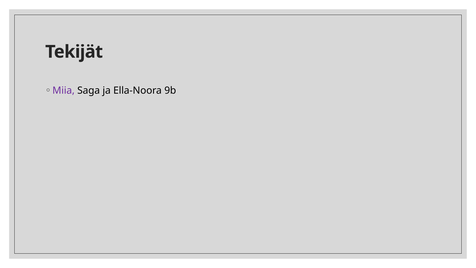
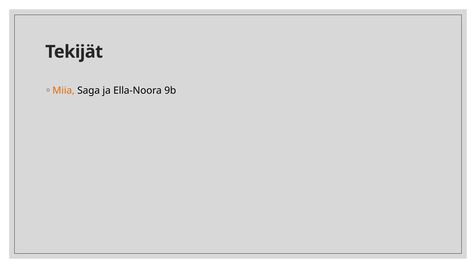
Miia colour: purple -> orange (64, 91)
